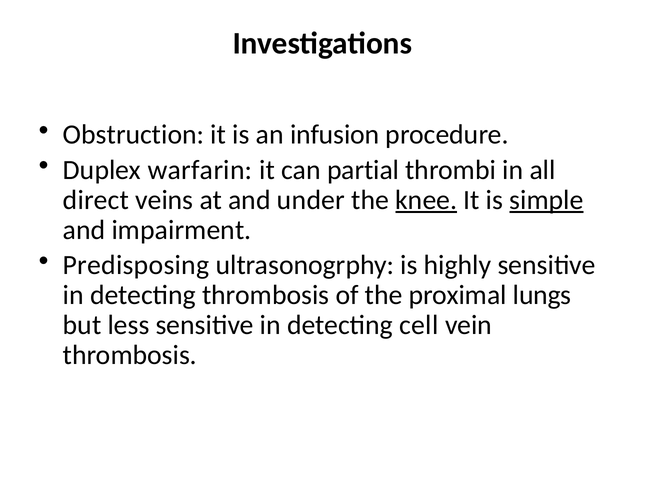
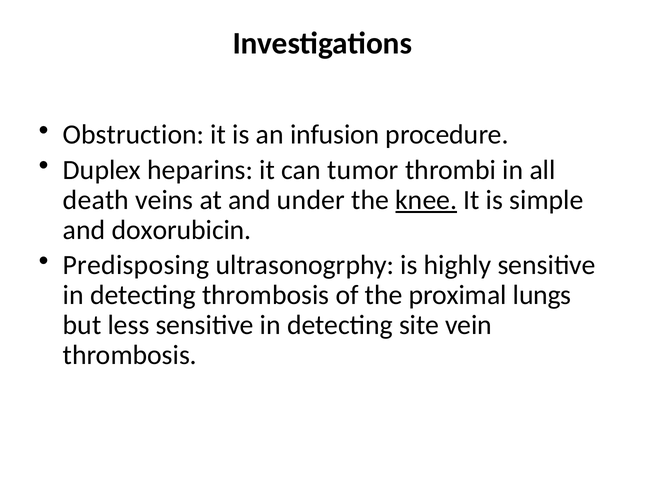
warfarin: warfarin -> heparins (200, 170)
partial: partial -> tumor (363, 170)
direct: direct -> death (96, 200)
simple underline: present -> none (546, 200)
impairment: impairment -> doxorubicin (182, 230)
cell: cell -> site (419, 325)
